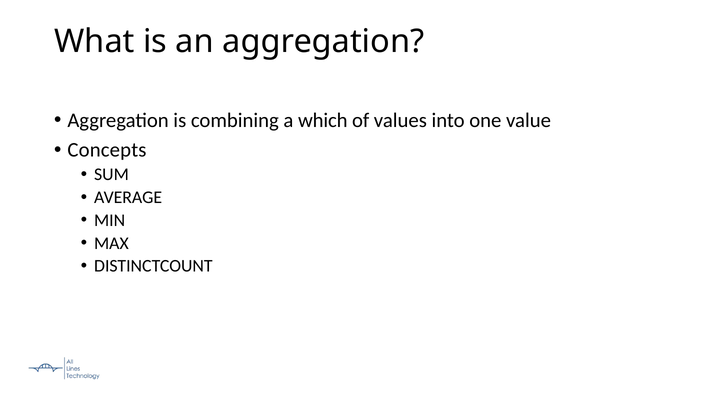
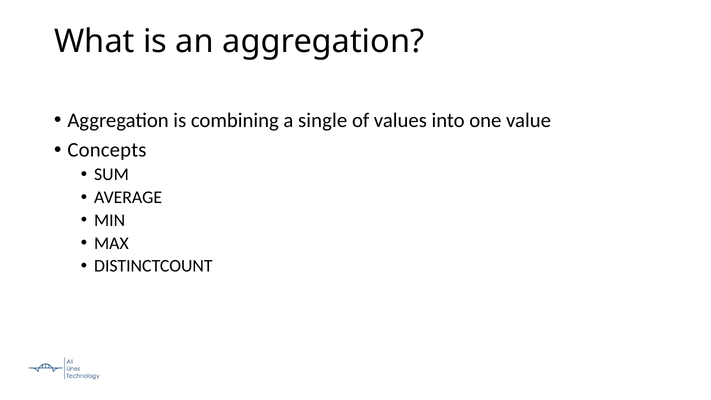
which: which -> single (323, 120)
